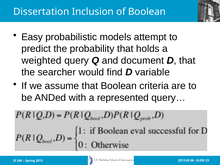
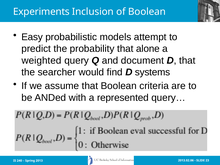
Dissertation: Dissertation -> Experiments (41, 12)
holds: holds -> alone (148, 49)
variable: variable -> systems (153, 72)
